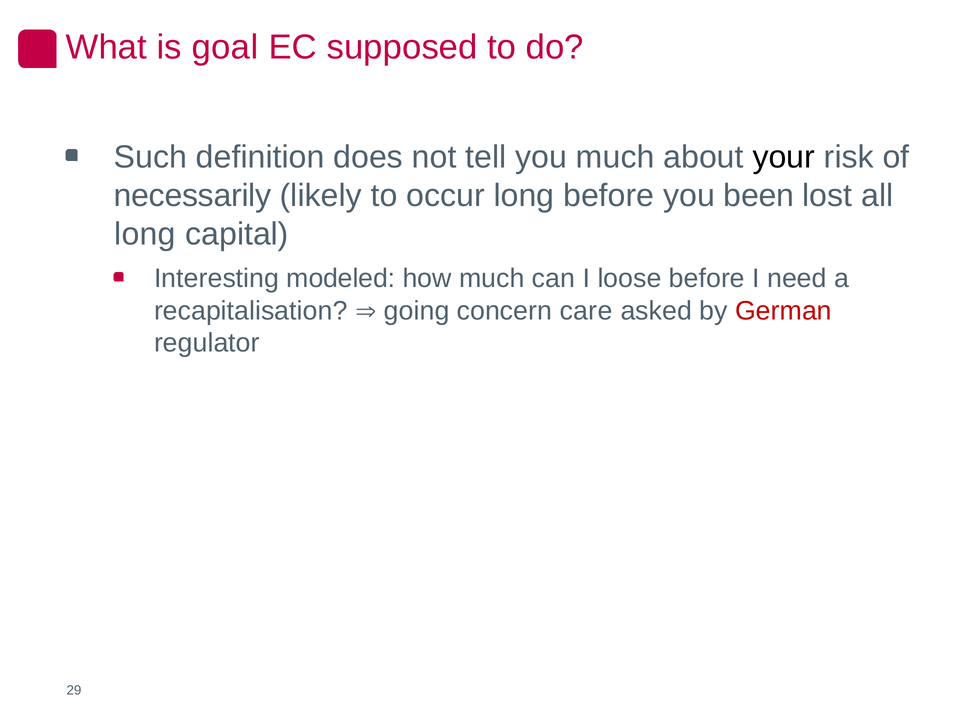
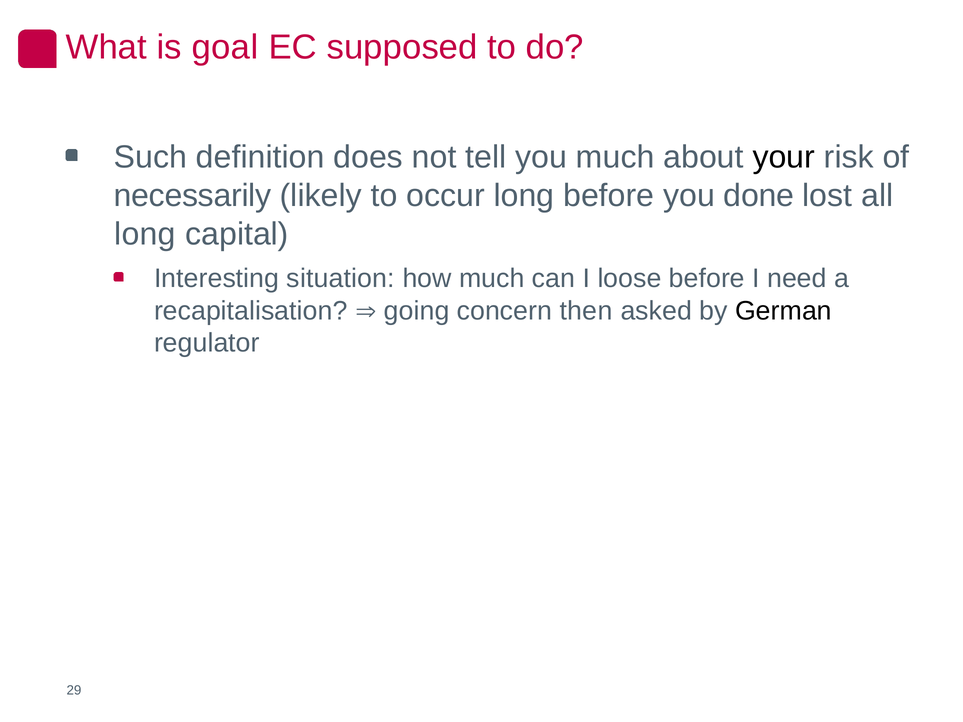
been: been -> done (759, 196)
modeled: modeled -> situation (341, 279)
care: care -> then (586, 311)
German colour: red -> black (783, 311)
